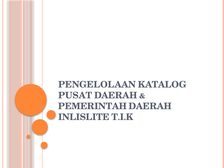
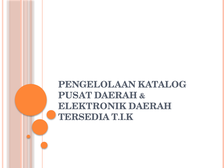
PEMERINTAH: PEMERINTAH -> ELEKTRONIK (92, 106)
INLISLITE: INLISLITE -> TERSEDIA (84, 117)
